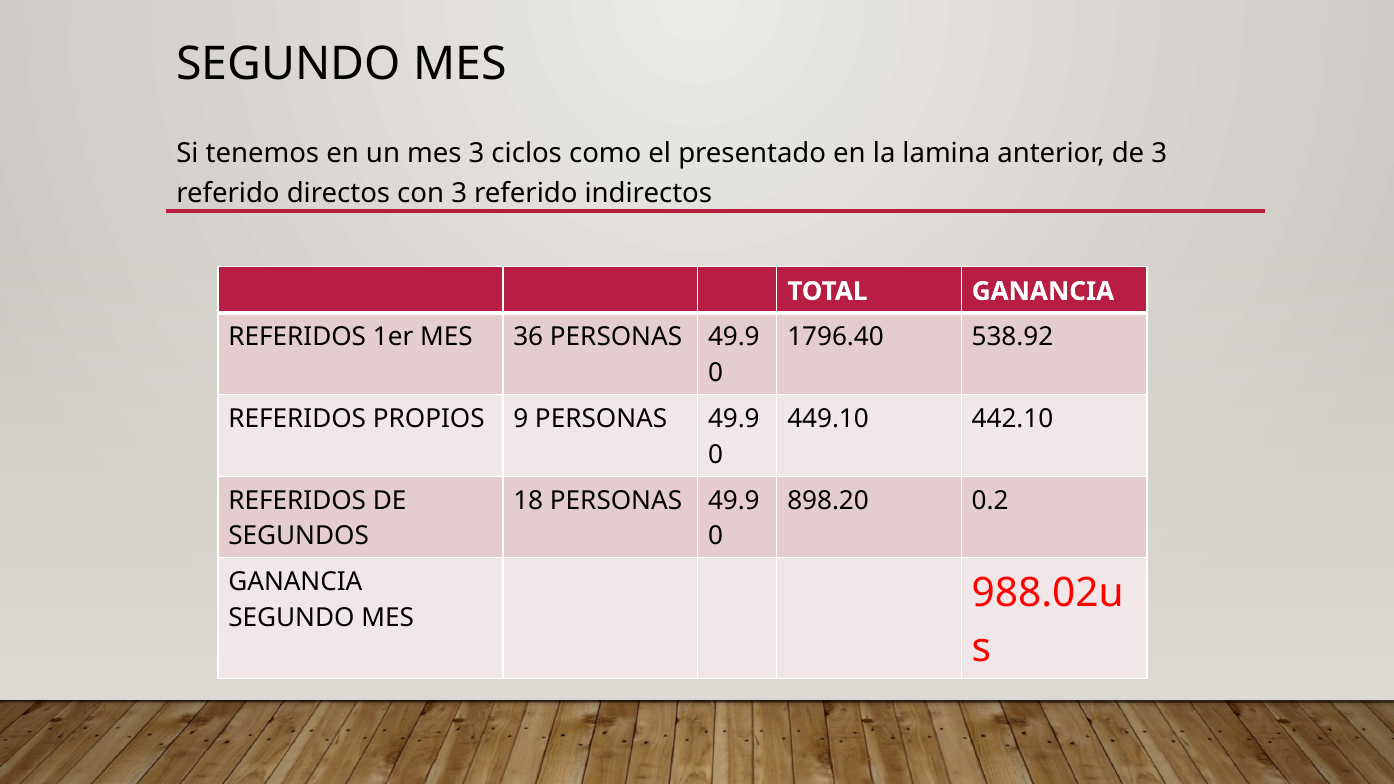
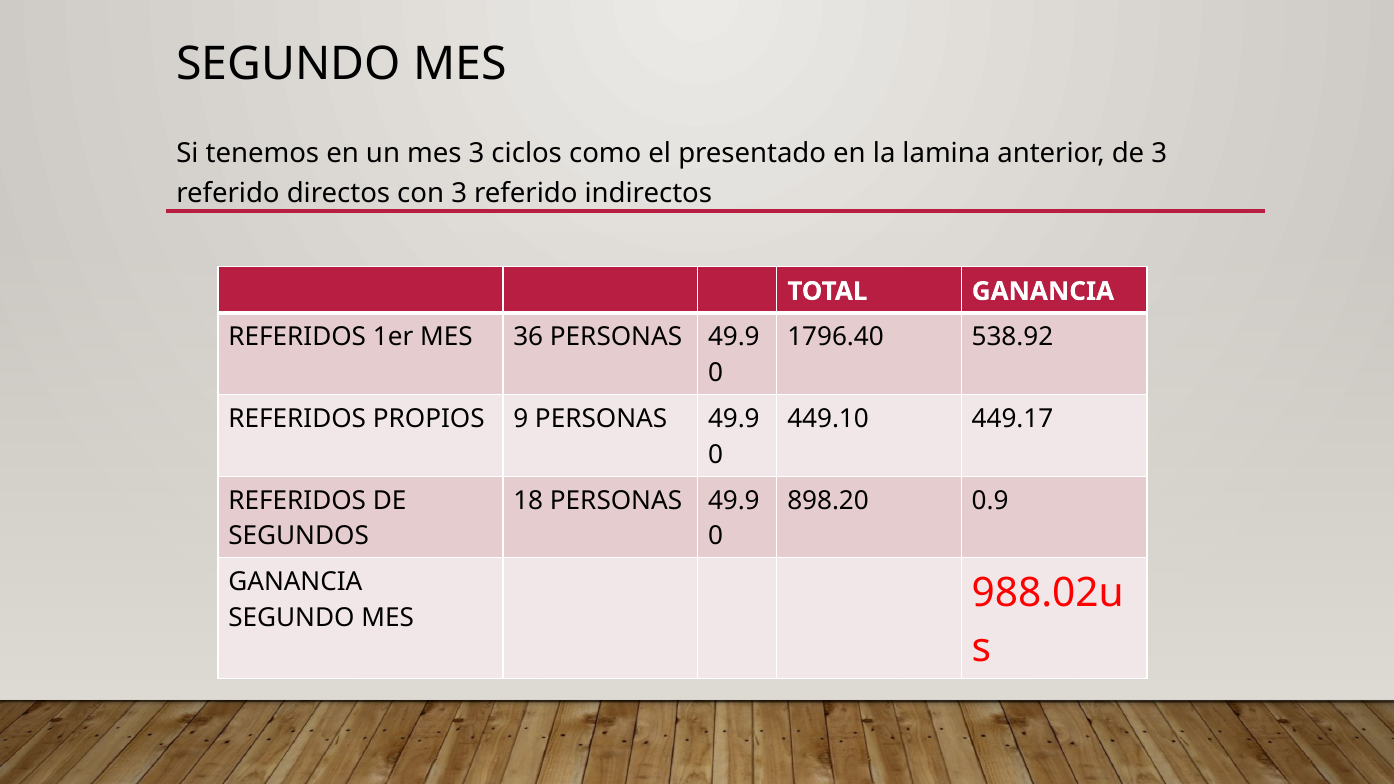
442.10: 442.10 -> 449.17 (1013, 419)
0.2: 0.2 -> 0.9 (990, 501)
